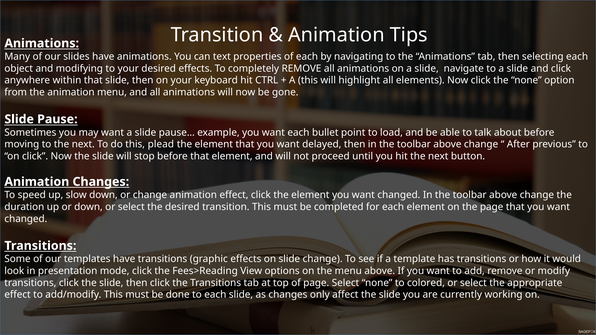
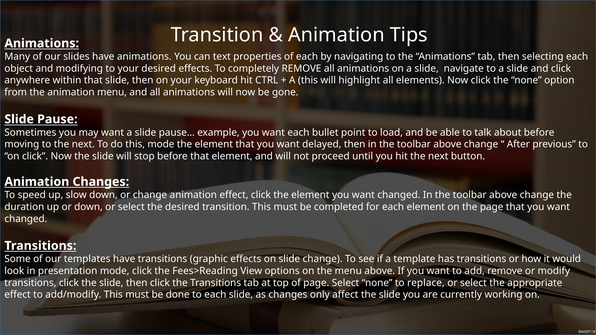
this plead: plead -> mode (161, 144)
colored: colored -> replace (426, 283)
